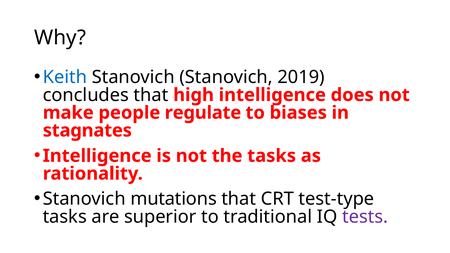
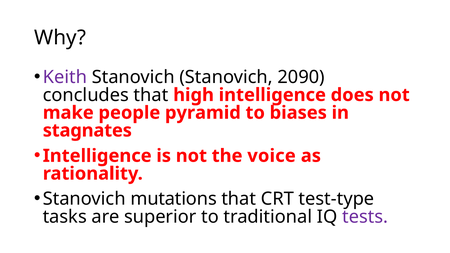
Keith colour: blue -> purple (65, 77)
2019: 2019 -> 2090 (301, 77)
regulate: regulate -> pyramid (203, 113)
the tasks: tasks -> voice (272, 156)
